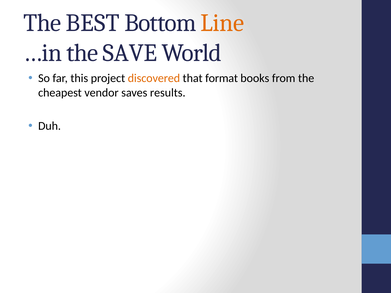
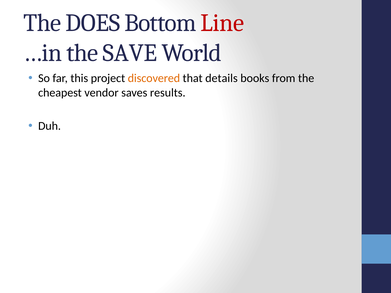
BEST: BEST -> DOES (93, 23)
Line colour: orange -> red (222, 23)
format: format -> details (221, 78)
